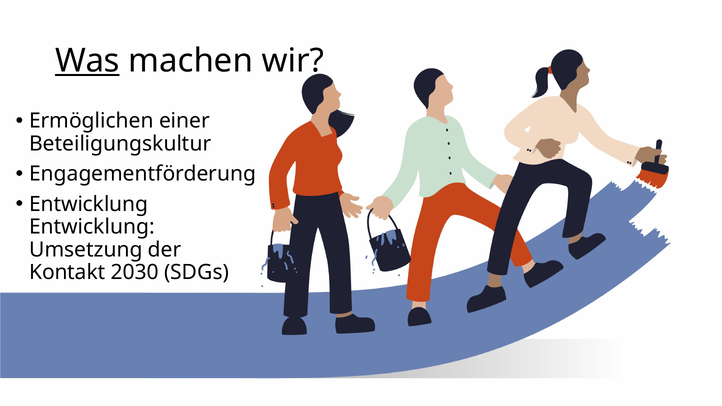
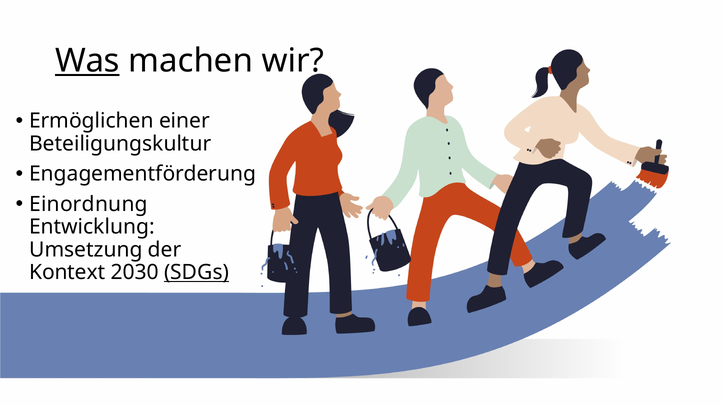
Entwicklung: Entwicklung -> Einordnung (88, 204)
Kontakt: Kontakt -> Kontext (67, 273)
SDGs underline: none -> present (197, 273)
